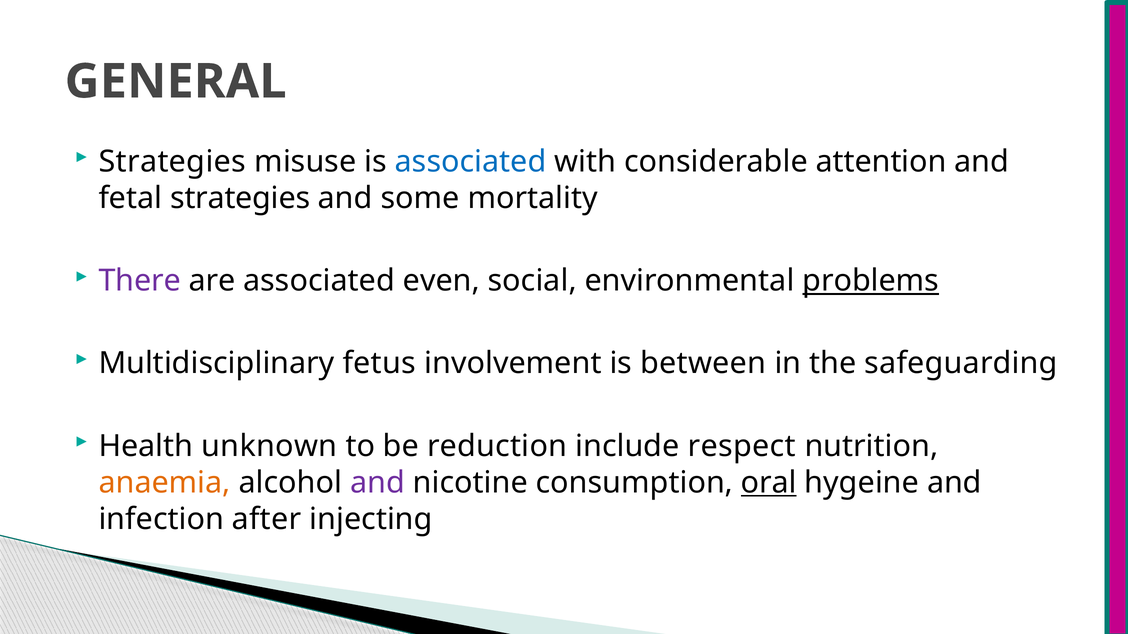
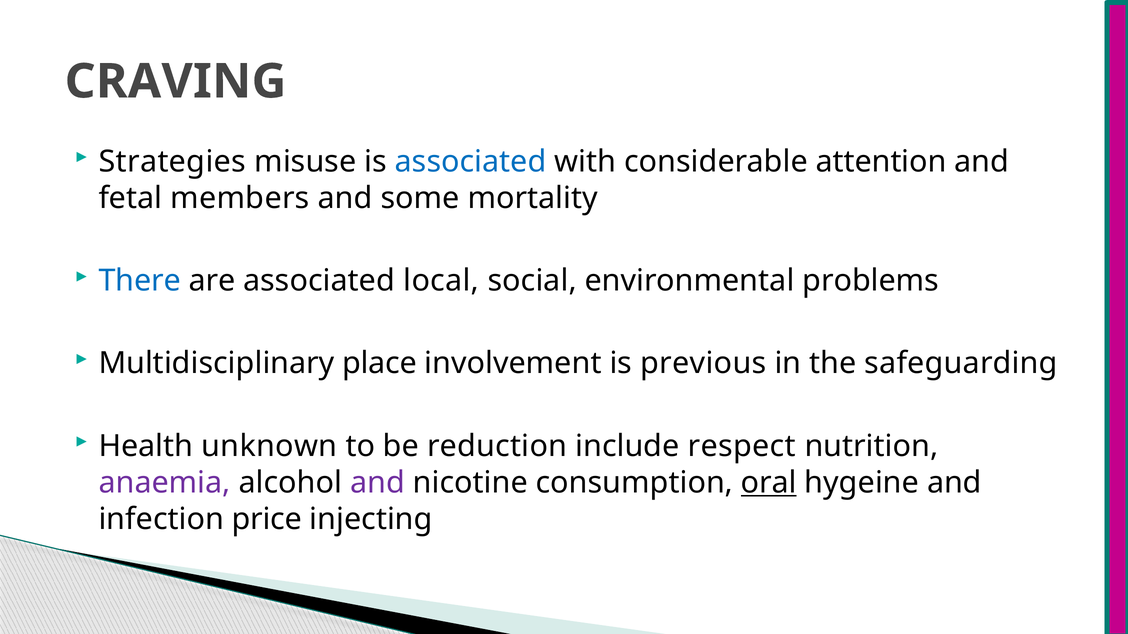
GENERAL: GENERAL -> CRAVING (176, 82)
fetal strategies: strategies -> members (240, 198)
There colour: purple -> blue (140, 281)
even: even -> local (441, 281)
problems underline: present -> none (871, 281)
fetus: fetus -> place (380, 364)
between: between -> previous (703, 364)
anaemia colour: orange -> purple (165, 483)
after: after -> price (267, 520)
